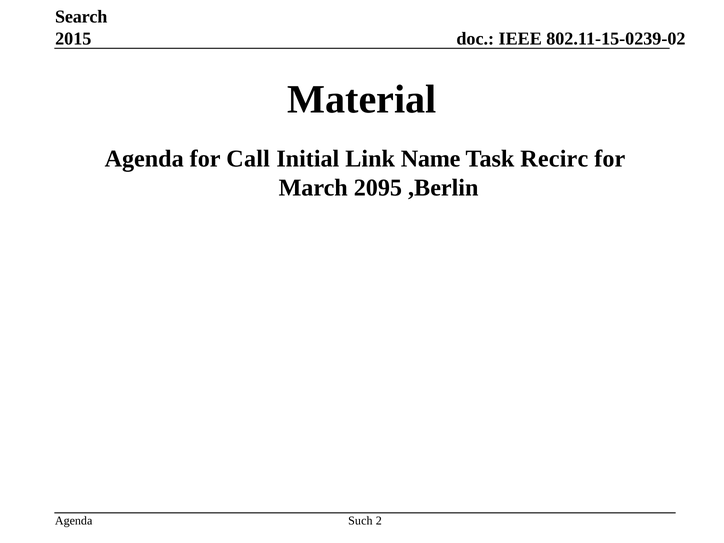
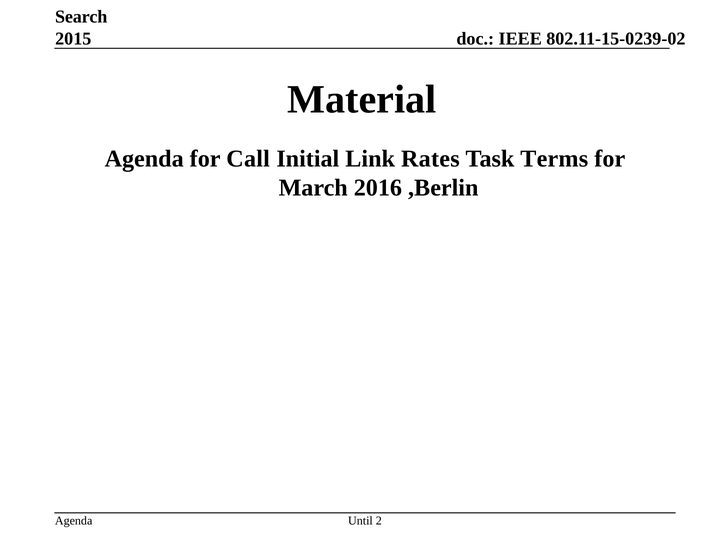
Name: Name -> Rates (430, 159)
Recirc: Recirc -> Terms (554, 159)
2095: 2095 -> 2016 (378, 188)
Such: Such -> Until (360, 521)
